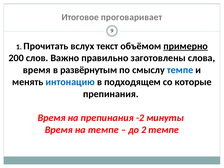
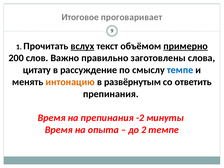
вслух underline: none -> present (82, 46)
время: время -> цитату (37, 70)
развёрнутым: развёрнутым -> рассуждение (89, 70)
интонацию colour: blue -> orange (70, 82)
подходящем: подходящем -> развёрнутым (132, 82)
которые: которые -> ответить (193, 82)
на темпе: темпе -> опыта (103, 130)
